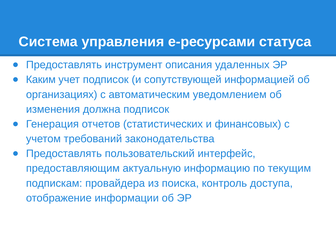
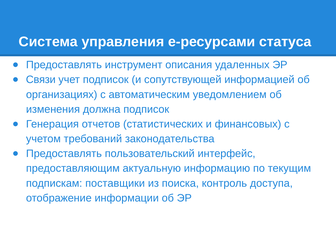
Каким: Каким -> Связи (41, 80)
провайдера: провайдера -> поставщики (115, 183)
